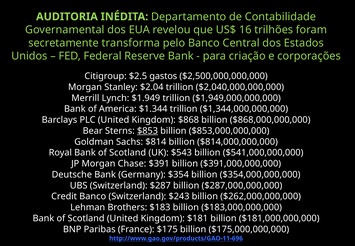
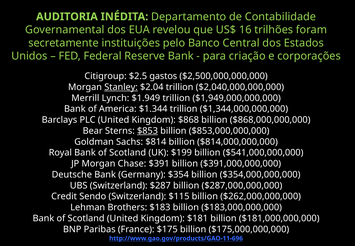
transforma: transforma -> instituições (131, 43)
Stanley underline: none -> present (121, 87)
$543: $543 -> $199 (181, 153)
Credit Banco: Banco -> Sendo (93, 196)
$243: $243 -> $115 (179, 196)
